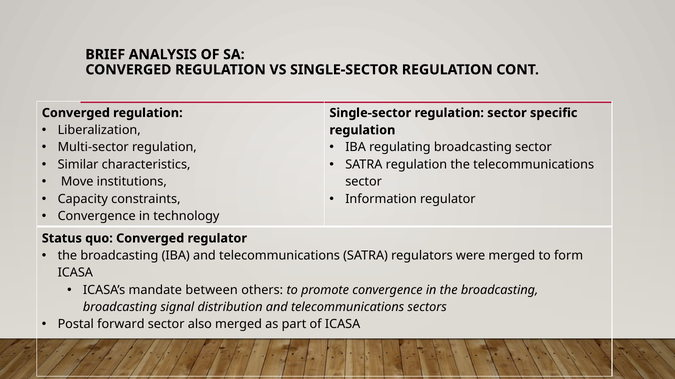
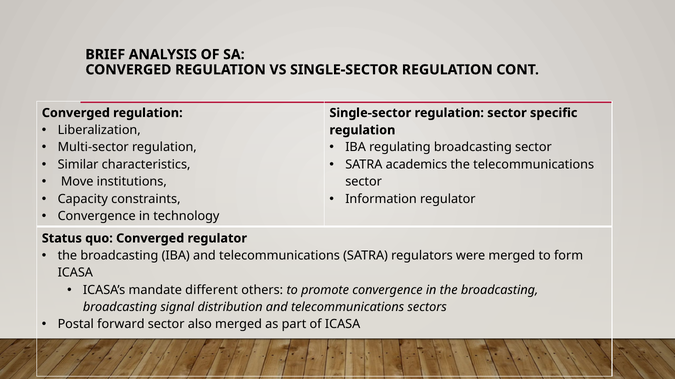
SATRA regulation: regulation -> academics (416, 165)
between: between -> different (212, 290)
